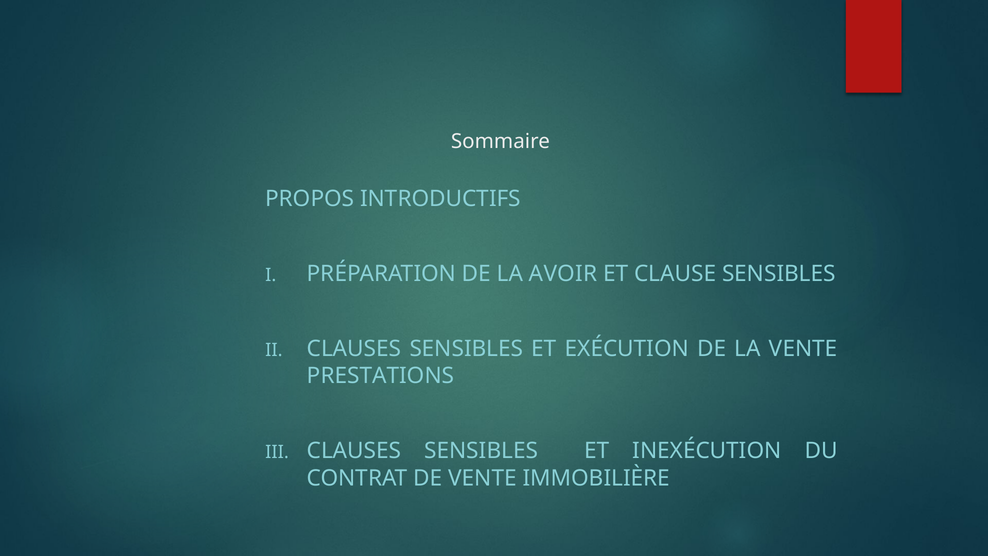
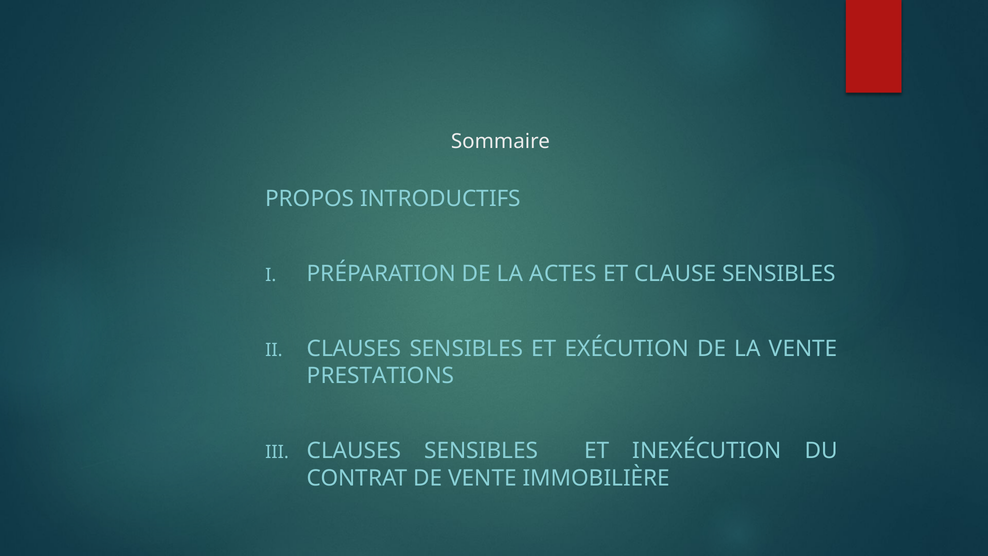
AVOIR: AVOIR -> ACTES (563, 274)
